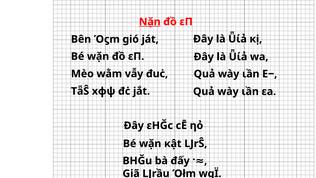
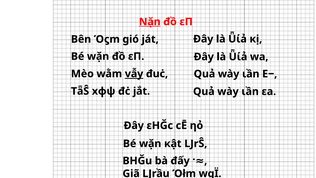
vẫy underline: none -> present (134, 74)
